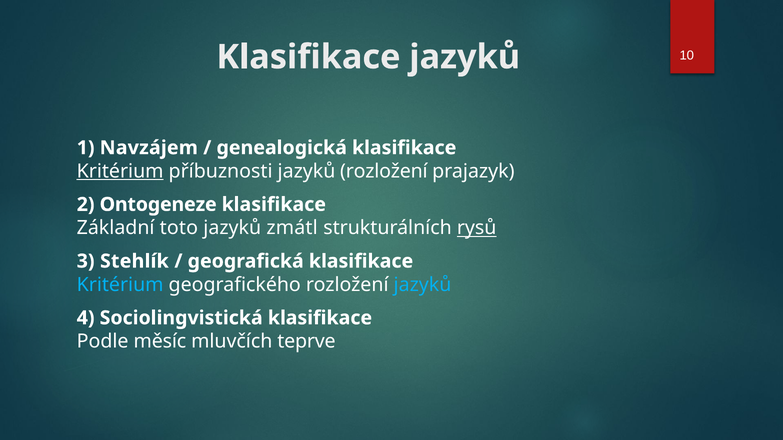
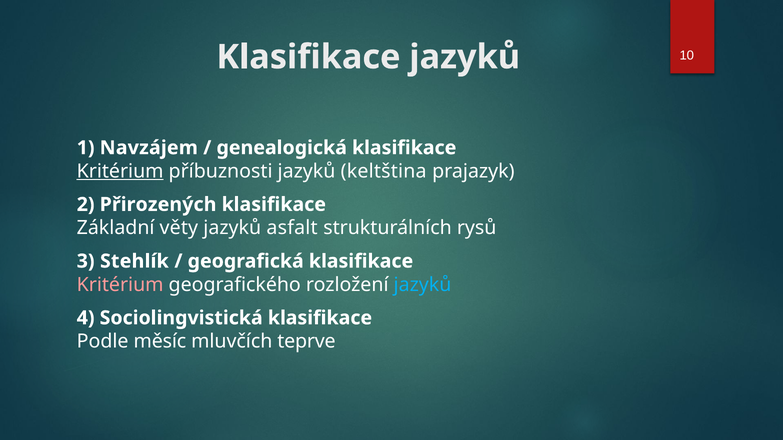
jazyků rozložení: rozložení -> keltština (384, 171)
Ontogeneze: Ontogeneze -> Přirozených (158, 205)
toto: toto -> věty (179, 228)
zmátl: zmátl -> asfalt (292, 228)
rysů underline: present -> none (477, 228)
Kritérium colour: light blue -> pink (120, 285)
